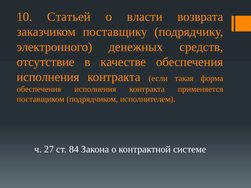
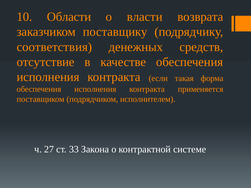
Статьей: Статьей -> Области (69, 17)
электронного: электронного -> соответствия (54, 47)
84: 84 -> 33 (74, 149)
